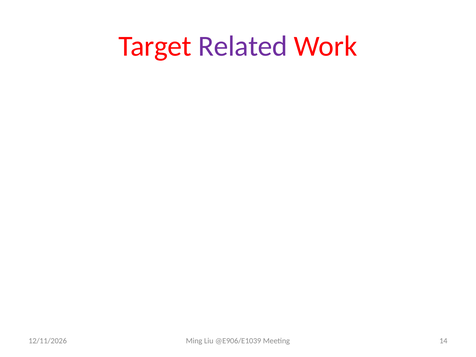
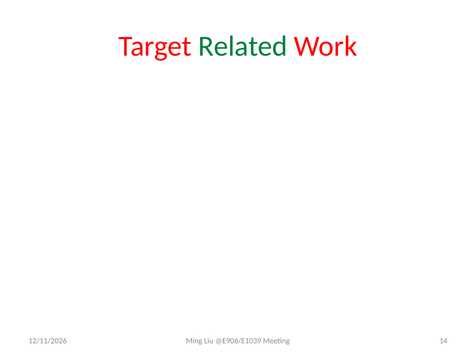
Related colour: purple -> green (243, 46)
